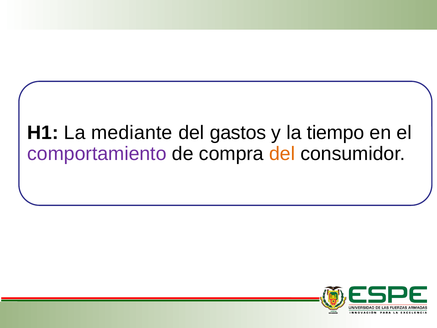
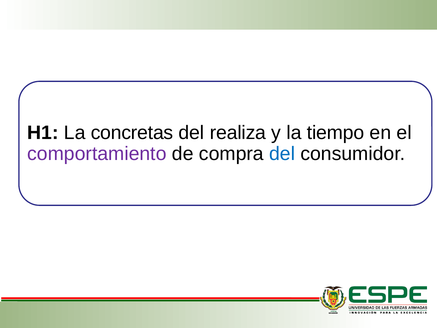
mediante: mediante -> concretas (132, 133)
gastos: gastos -> realiza (238, 133)
del colour: orange -> blue (282, 154)
